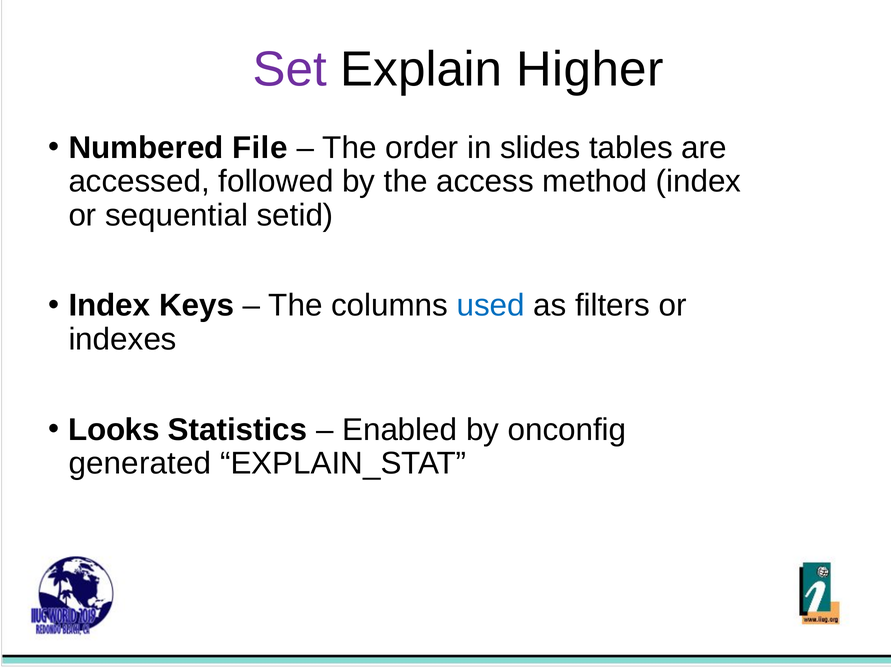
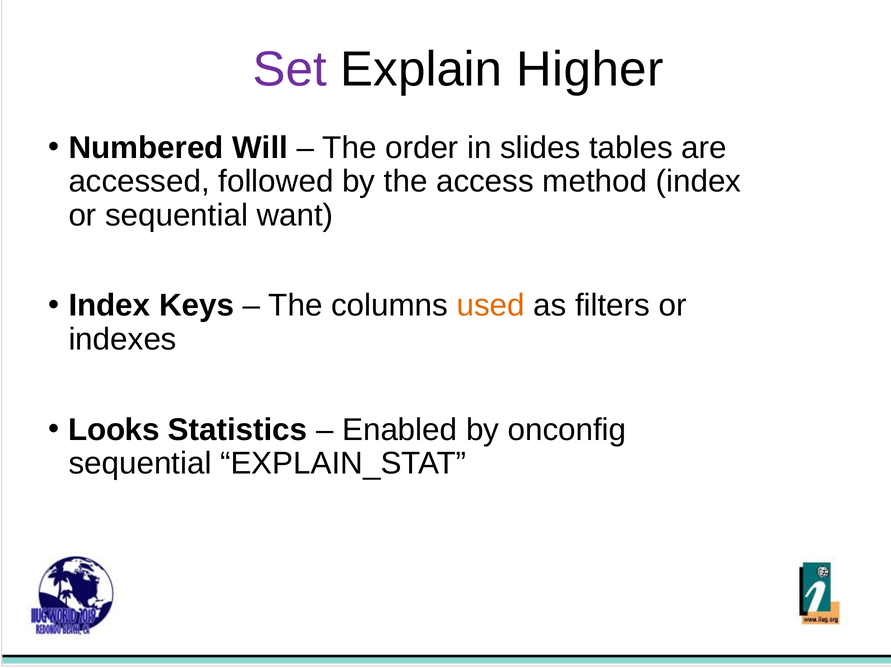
File: File -> Will (260, 148)
setid: setid -> want (295, 215)
used colour: blue -> orange (491, 306)
generated: generated -> sequential (140, 464)
